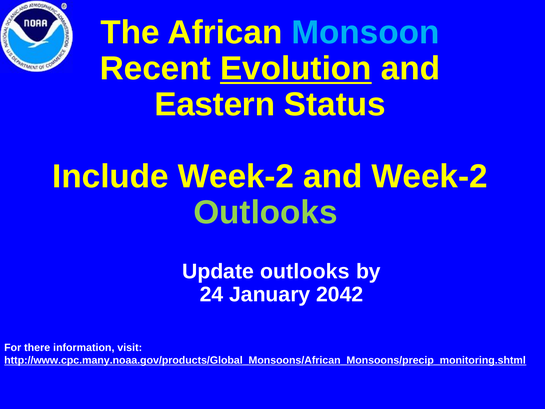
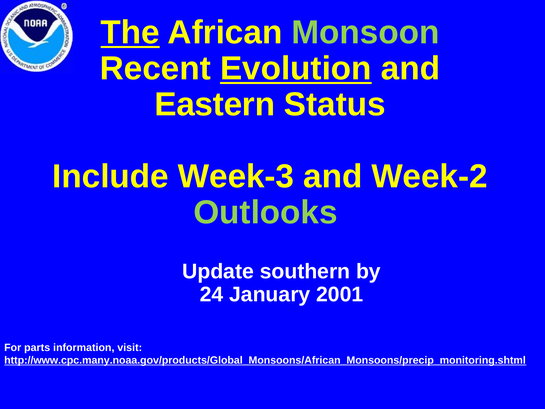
The underline: none -> present (130, 33)
Monsoon colour: light blue -> light green (365, 33)
Include Week-2: Week-2 -> Week-3 (236, 176)
Update outlooks: outlooks -> southern (305, 271)
2042: 2042 -> 2001 (340, 294)
there: there -> parts (37, 347)
